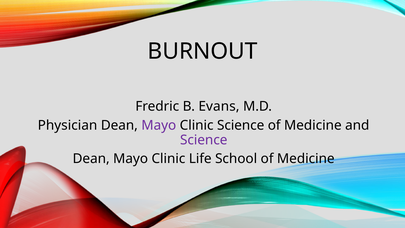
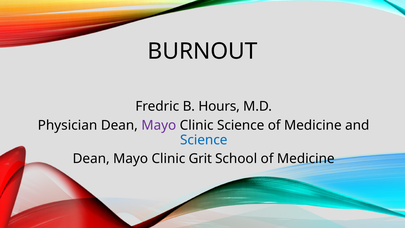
Evans: Evans -> Hours (219, 106)
Science colour: purple -> blue (204, 140)
Life: Life -> Grit (200, 159)
